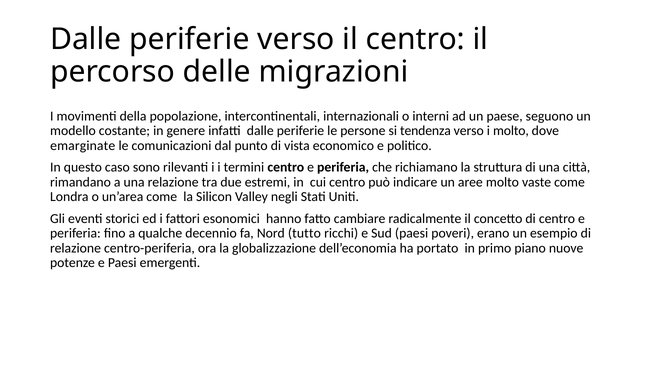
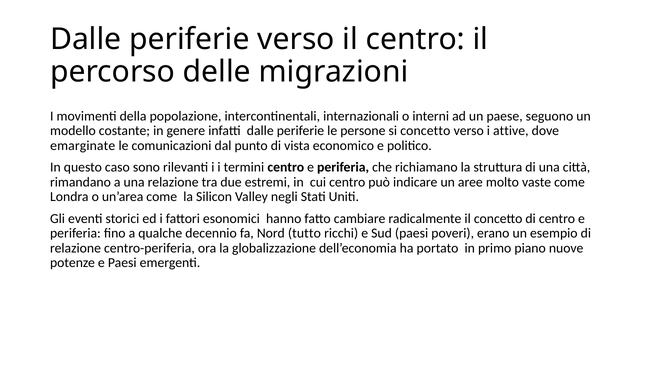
si tendenza: tendenza -> concetto (425, 131)
i molto: molto -> attive (511, 131)
